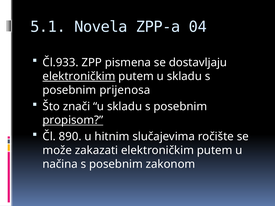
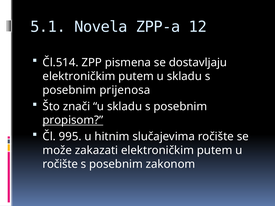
04: 04 -> 12 (198, 27)
Čl.933: Čl.933 -> Čl.514 (61, 63)
elektroničkim underline: present -> none (79, 76)
890: 890 -> 995 (70, 137)
načina: načina -> ročište (60, 164)
